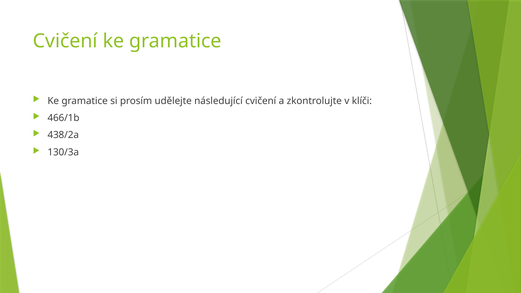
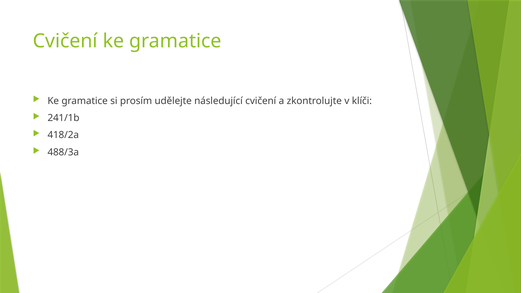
466/1b: 466/1b -> 241/1b (63, 118)
438/2a: 438/2a -> 418/2a (63, 135)
130/3a: 130/3a -> 488/3a (63, 152)
